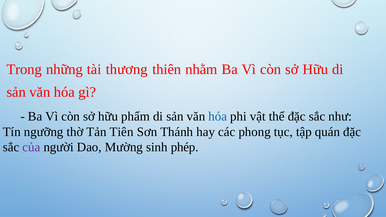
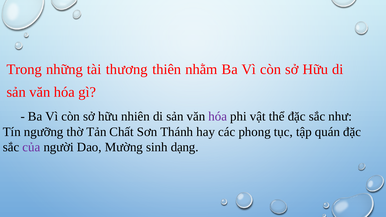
phẩm: phẩm -> nhiên (136, 116)
hóa colour: blue -> purple (218, 116)
Tiên: Tiên -> Chất (122, 132)
phép: phép -> dạng (185, 147)
